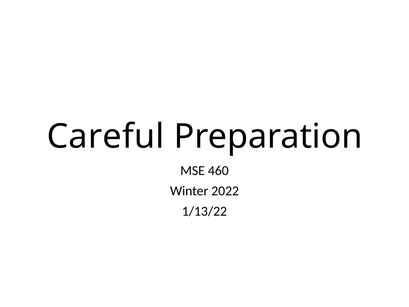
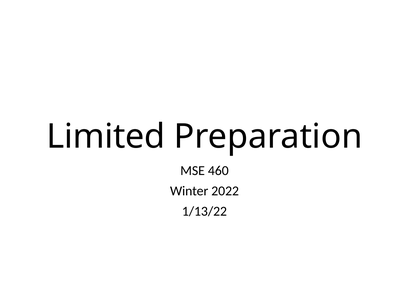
Careful: Careful -> Limited (106, 136)
